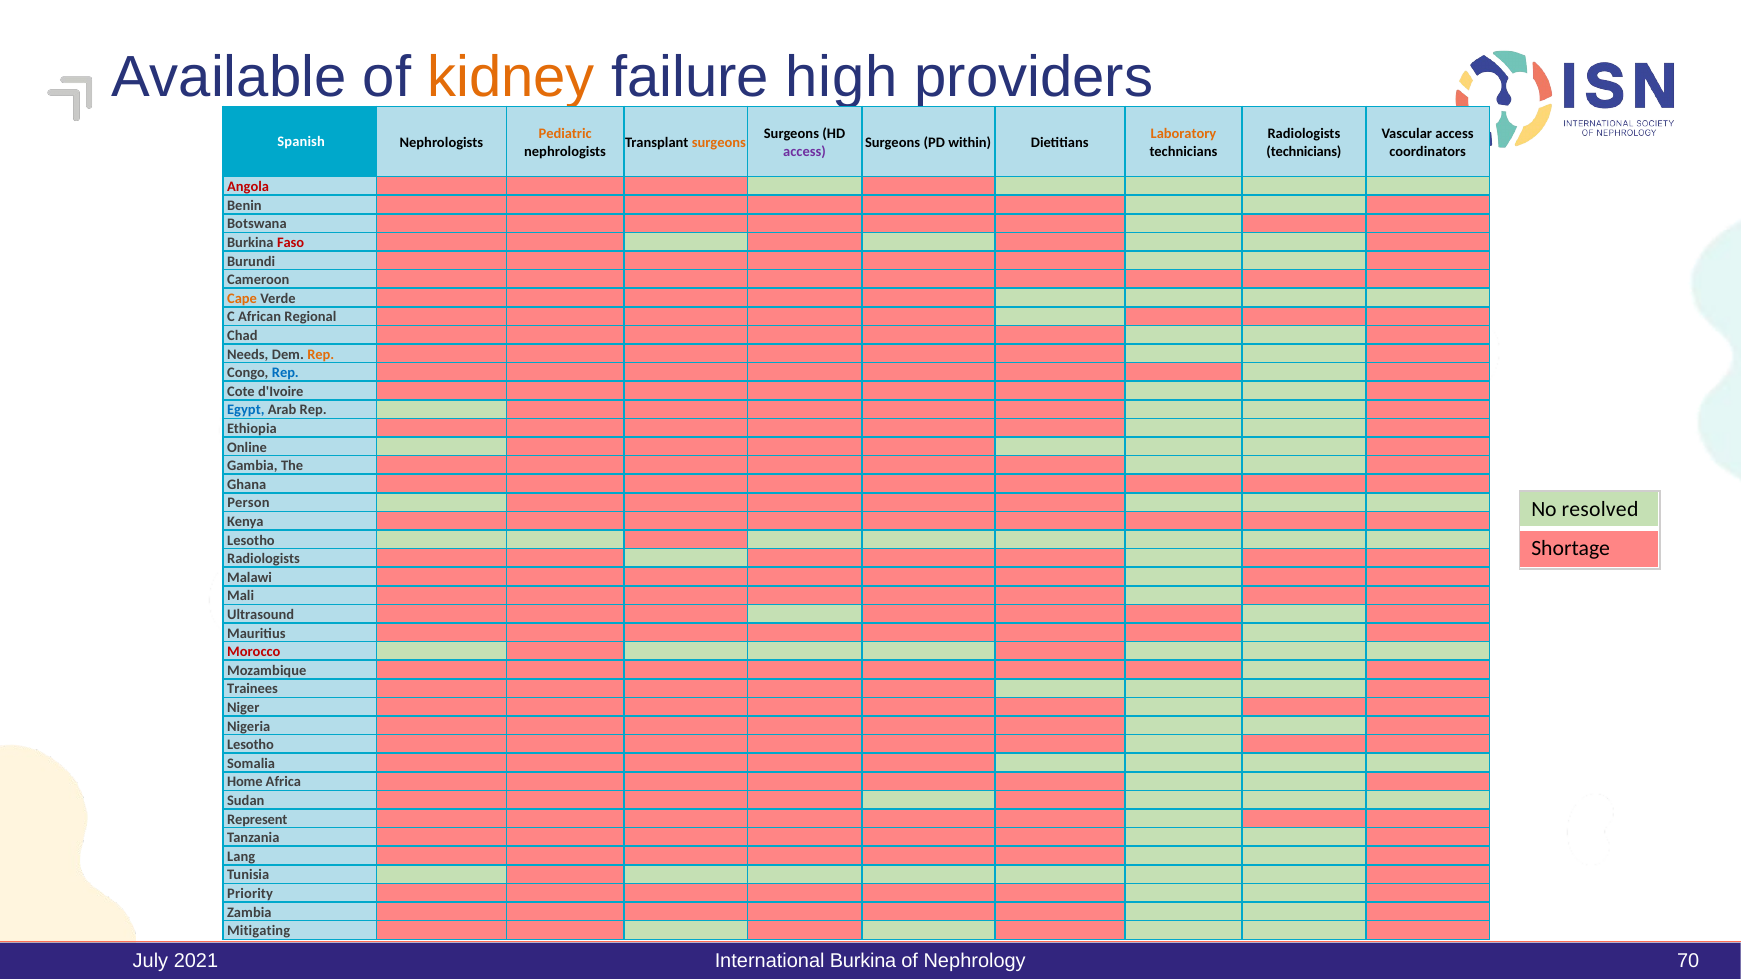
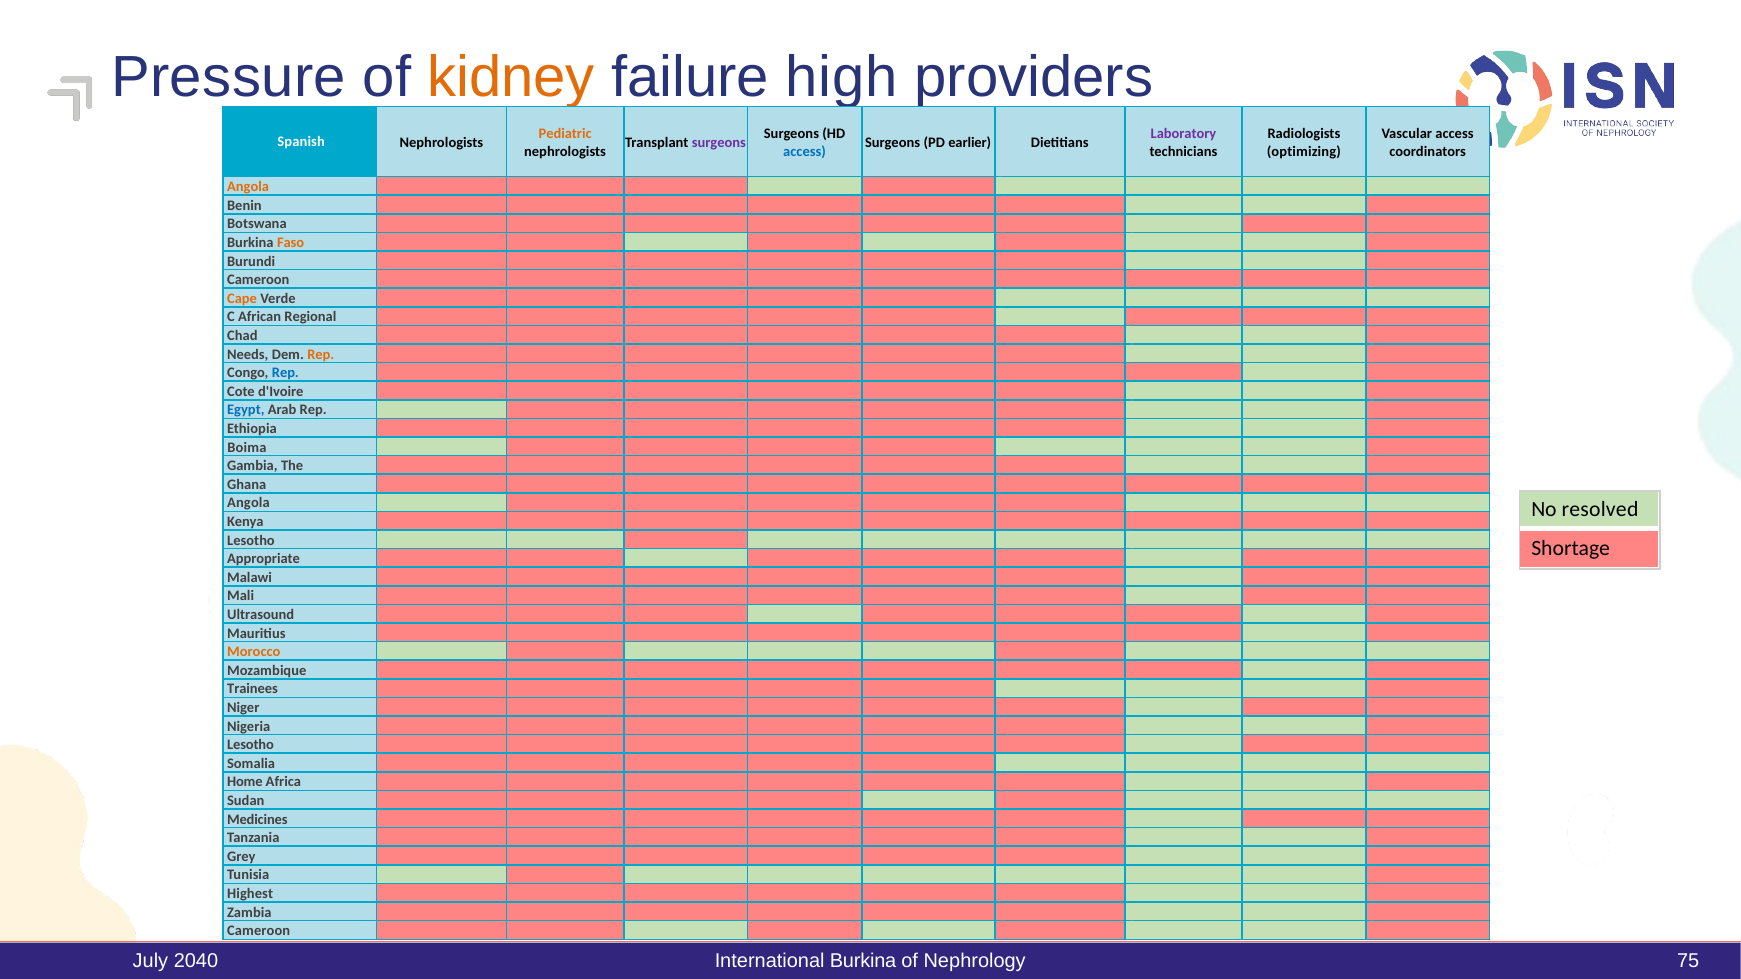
Available: Available -> Pressure (229, 77)
Laboratory colour: orange -> purple (1183, 134)
surgeons colour: orange -> purple (719, 142)
within: within -> earlier (970, 142)
access colour: purple -> blue (805, 151)
technicians: technicians -> optimizing (1304, 151)
Angola colour: red -> orange (248, 187)
Faso colour: red -> orange (291, 243)
Online: Online -> Boima (247, 447)
Person: Person -> Angola (248, 503)
Radiologists: Radiologists -> Appropriate (264, 559)
Morocco colour: red -> orange (254, 652)
Represent: Represent -> Medicines (257, 820)
Lang: Lang -> Grey (241, 857)
Priority: Priority -> Highest (250, 894)
Mitigating: Mitigating -> Cameroon (259, 931)
2021: 2021 -> 2040 (196, 961)
70: 70 -> 75 (1688, 961)
